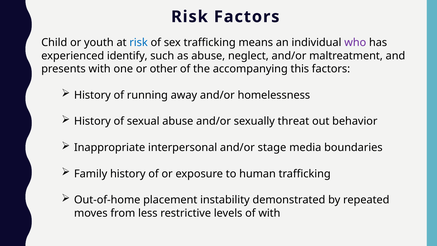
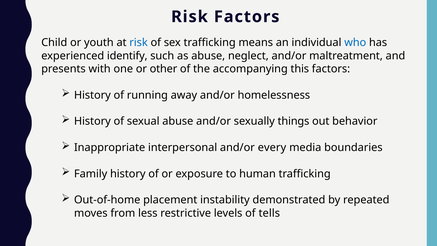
who colour: purple -> blue (355, 43)
threat: threat -> things (293, 121)
stage: stage -> every (272, 147)
of with: with -> tells (269, 213)
